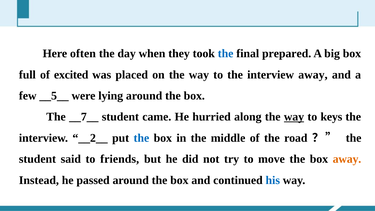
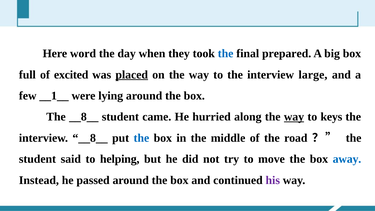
often: often -> word (83, 54)
placed underline: none -> present (132, 75)
interview away: away -> large (313, 75)
__5__: __5__ -> __1__ (54, 96)
The __7__: __7__ -> __8__ (84, 117)
interview __2__: __2__ -> __8__ (90, 138)
friends: friends -> helping (120, 159)
away colour: orange -> blue (347, 159)
his colour: blue -> purple (273, 180)
